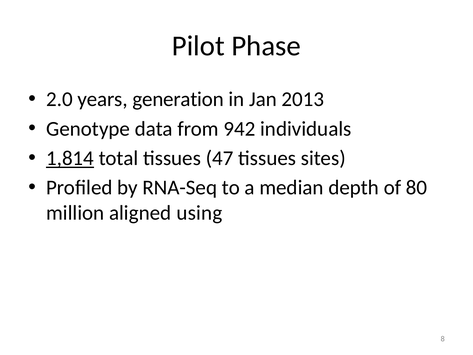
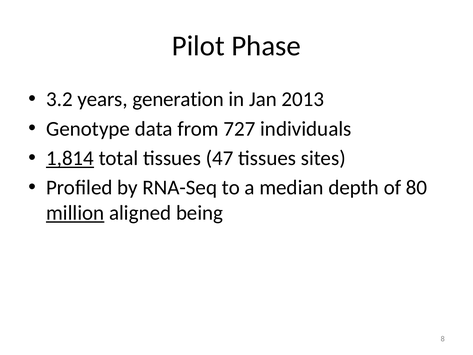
2.0: 2.0 -> 3.2 (59, 99)
942: 942 -> 727 (239, 129)
million underline: none -> present (75, 213)
using: using -> being (199, 213)
